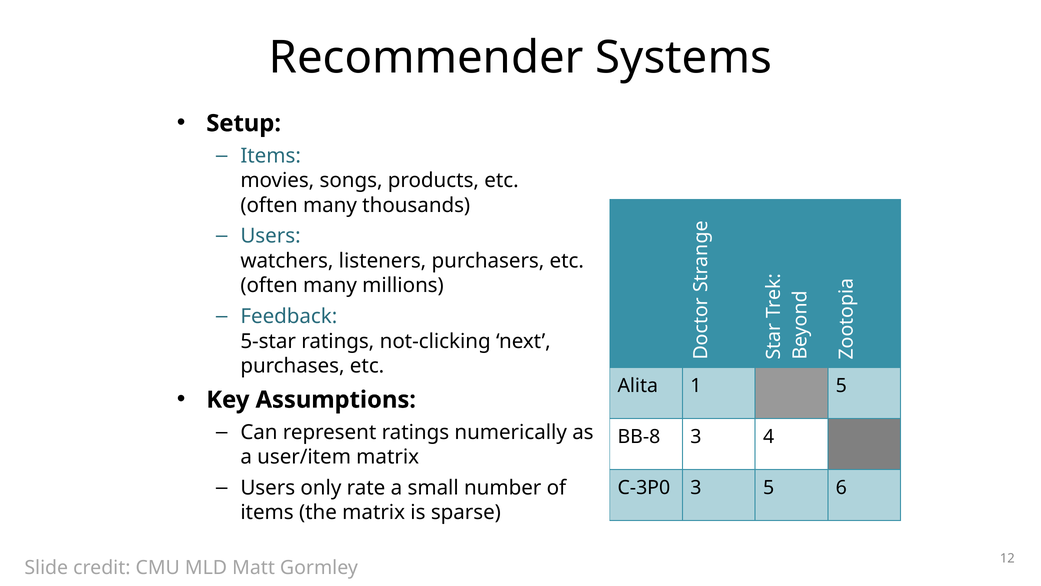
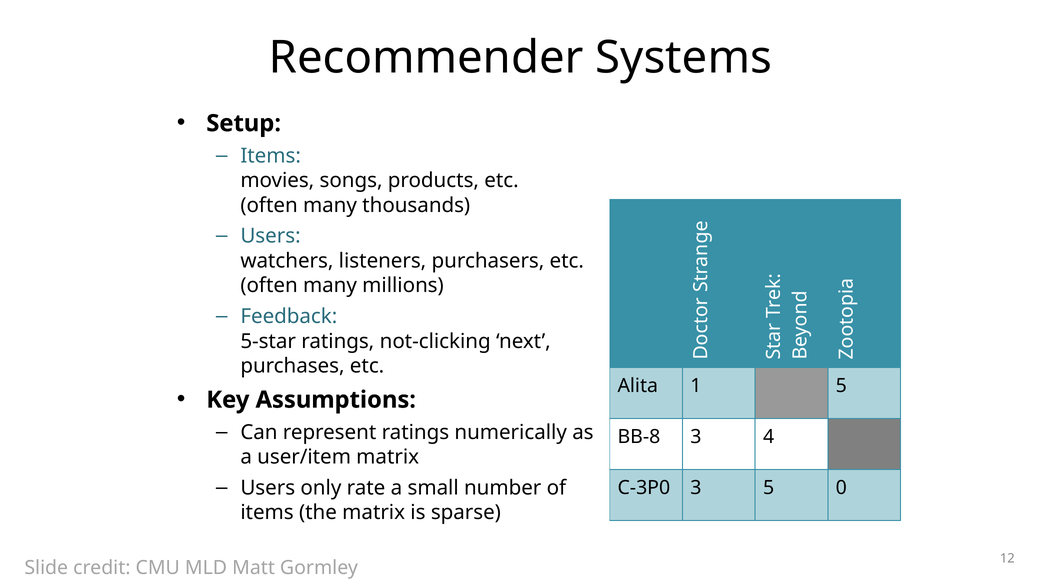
6: 6 -> 0 (841, 487)
